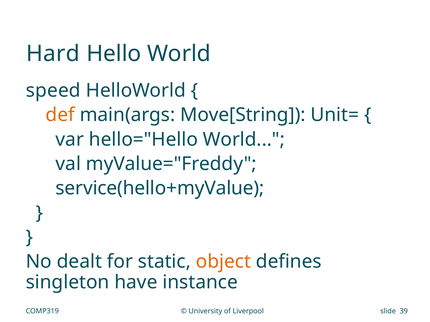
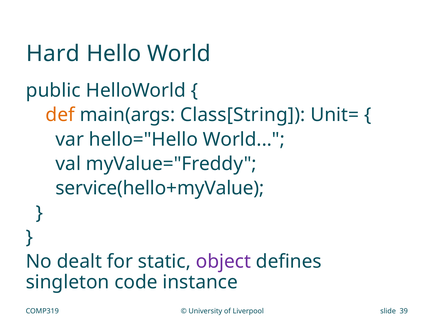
speed: speed -> public (53, 91)
Move[String: Move[String -> Class[String (243, 115)
object colour: orange -> purple (223, 262)
have: have -> code (136, 283)
